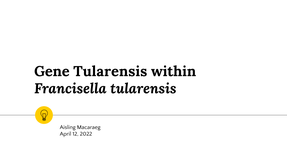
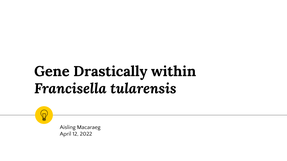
Gene Tularensis: Tularensis -> Drastically (110, 72)
